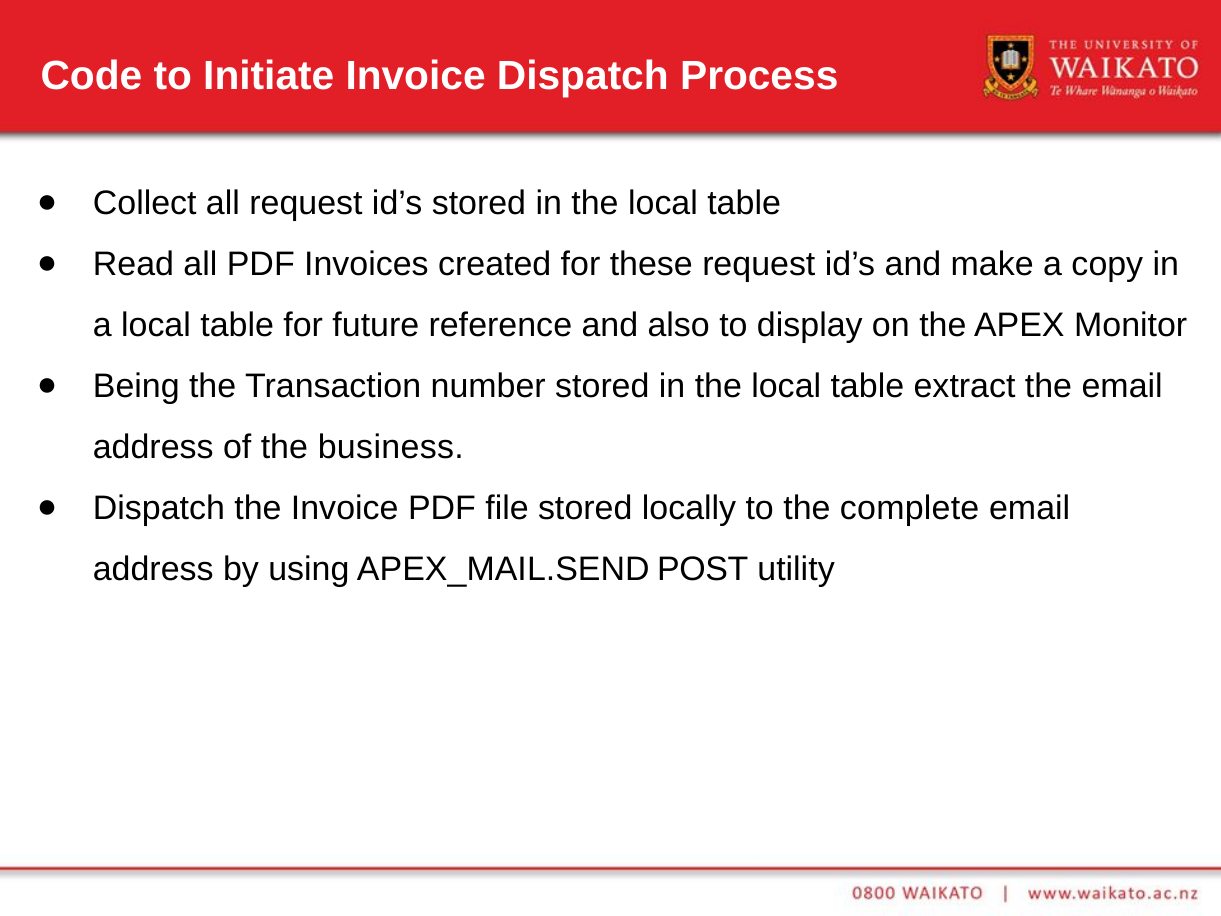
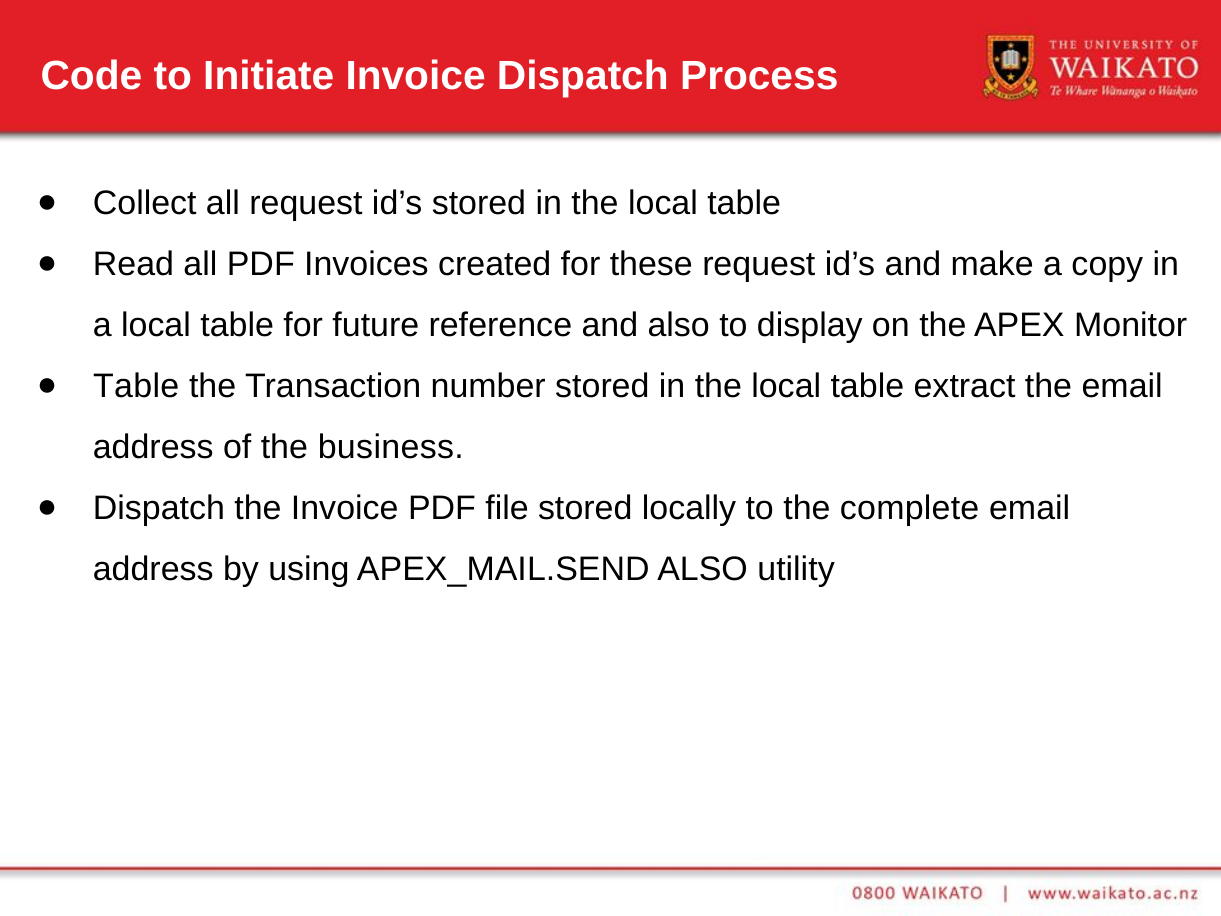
Being: Being -> Table (136, 386)
APEX_MAIL.SEND POST: POST -> ALSO (703, 570)
